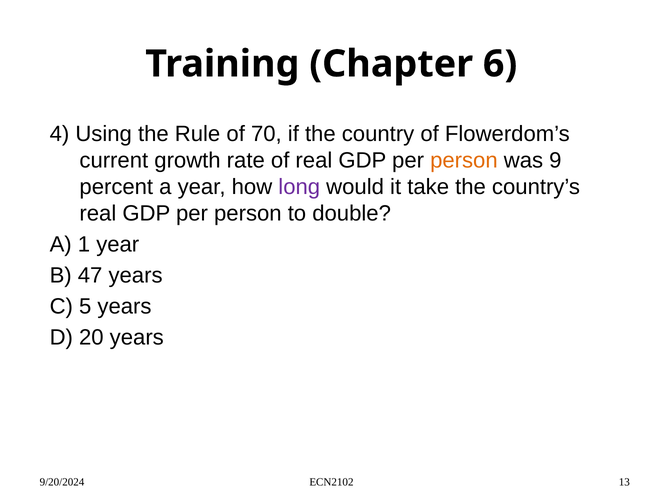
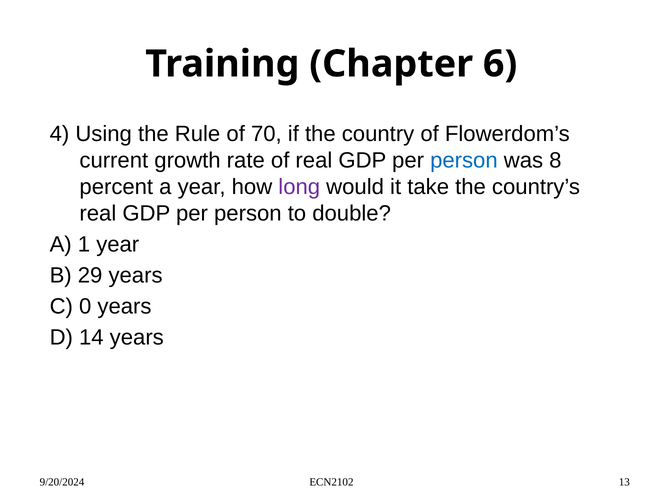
person colour: orange -> blue (464, 161)
9: 9 -> 8 (555, 161)
47: 47 -> 29 (90, 276)
5: 5 -> 0 (85, 307)
20: 20 -> 14 (91, 337)
